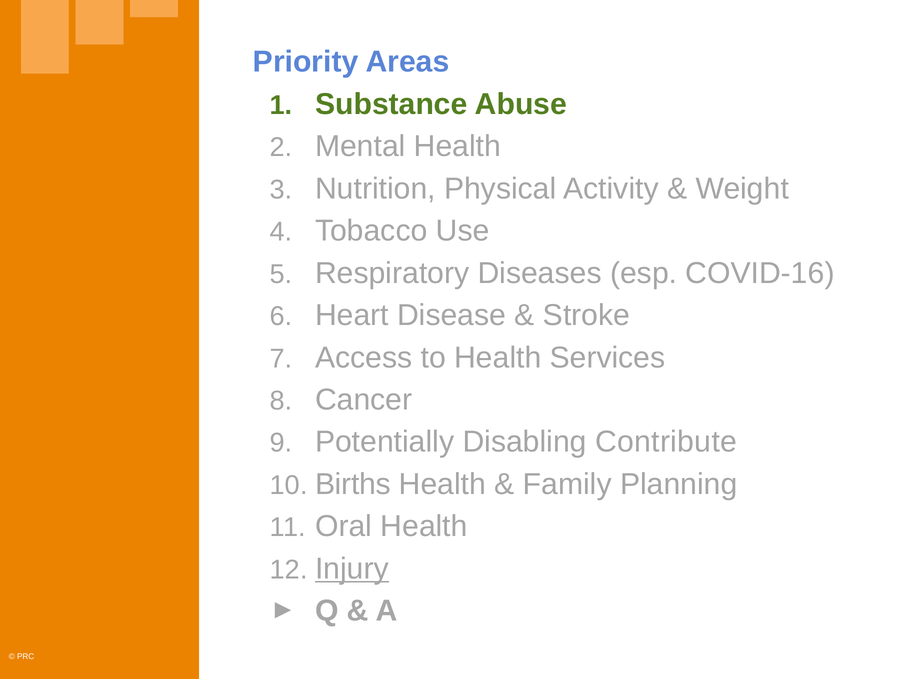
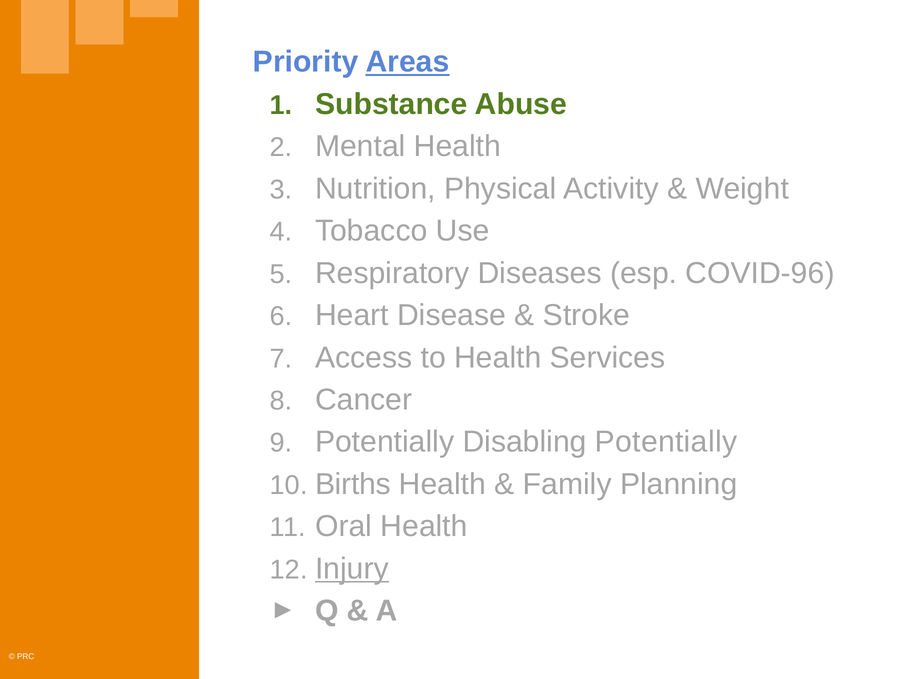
Areas underline: none -> present (408, 62)
COVID-16: COVID-16 -> COVID-96 (760, 273)
Disabling Contribute: Contribute -> Potentially (666, 442)
